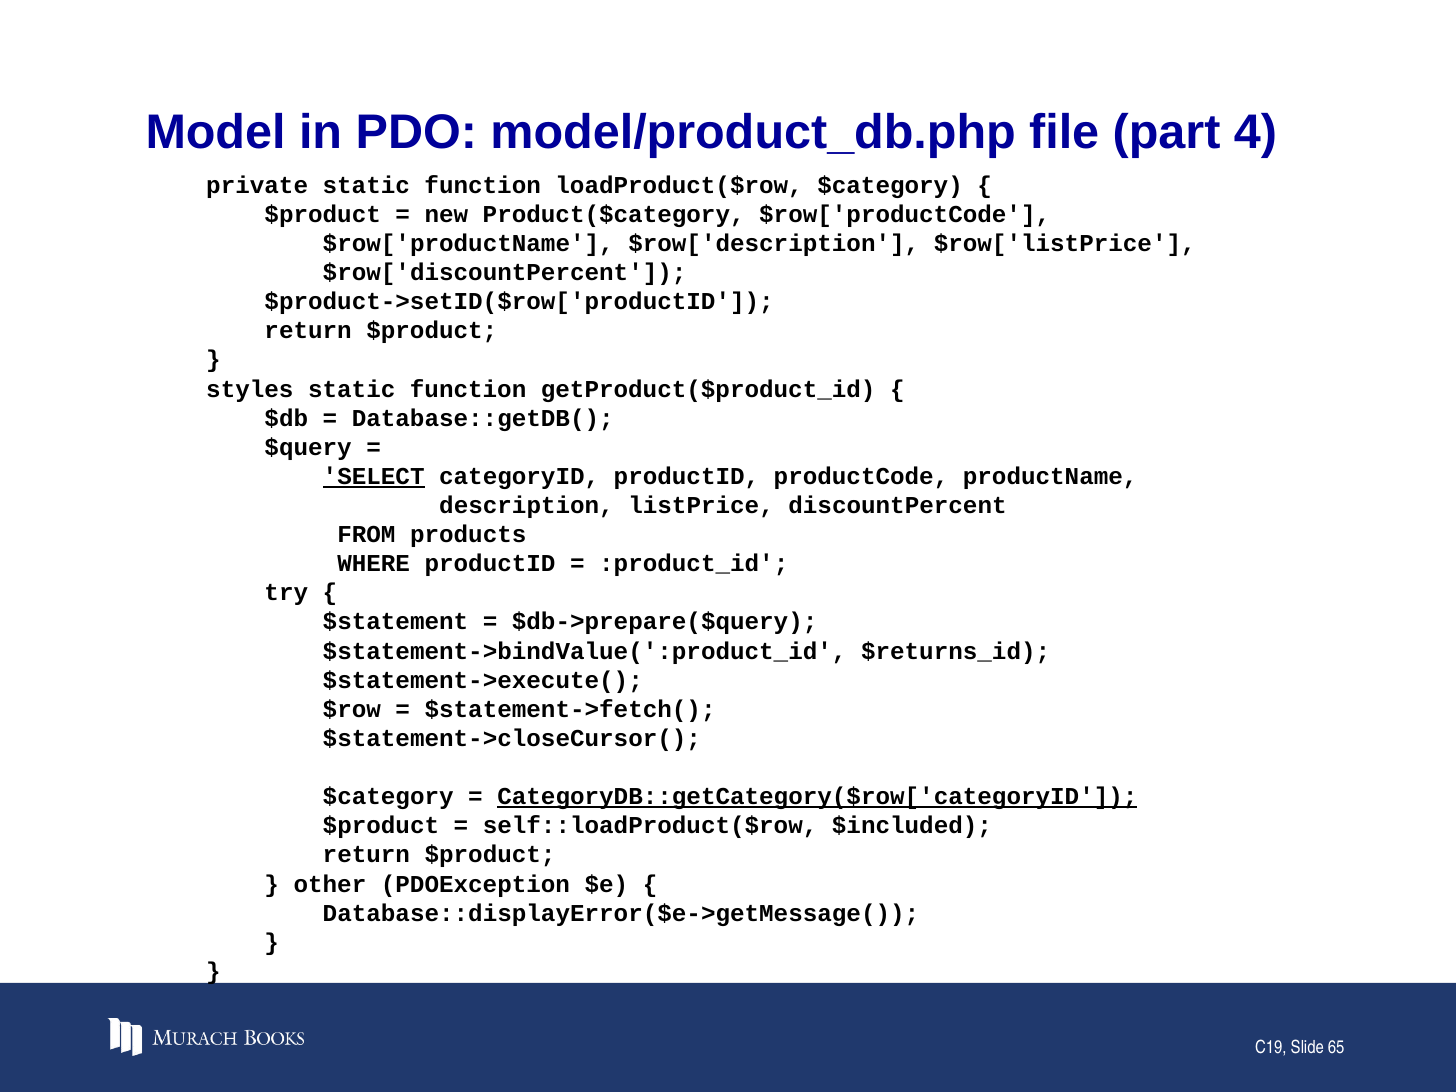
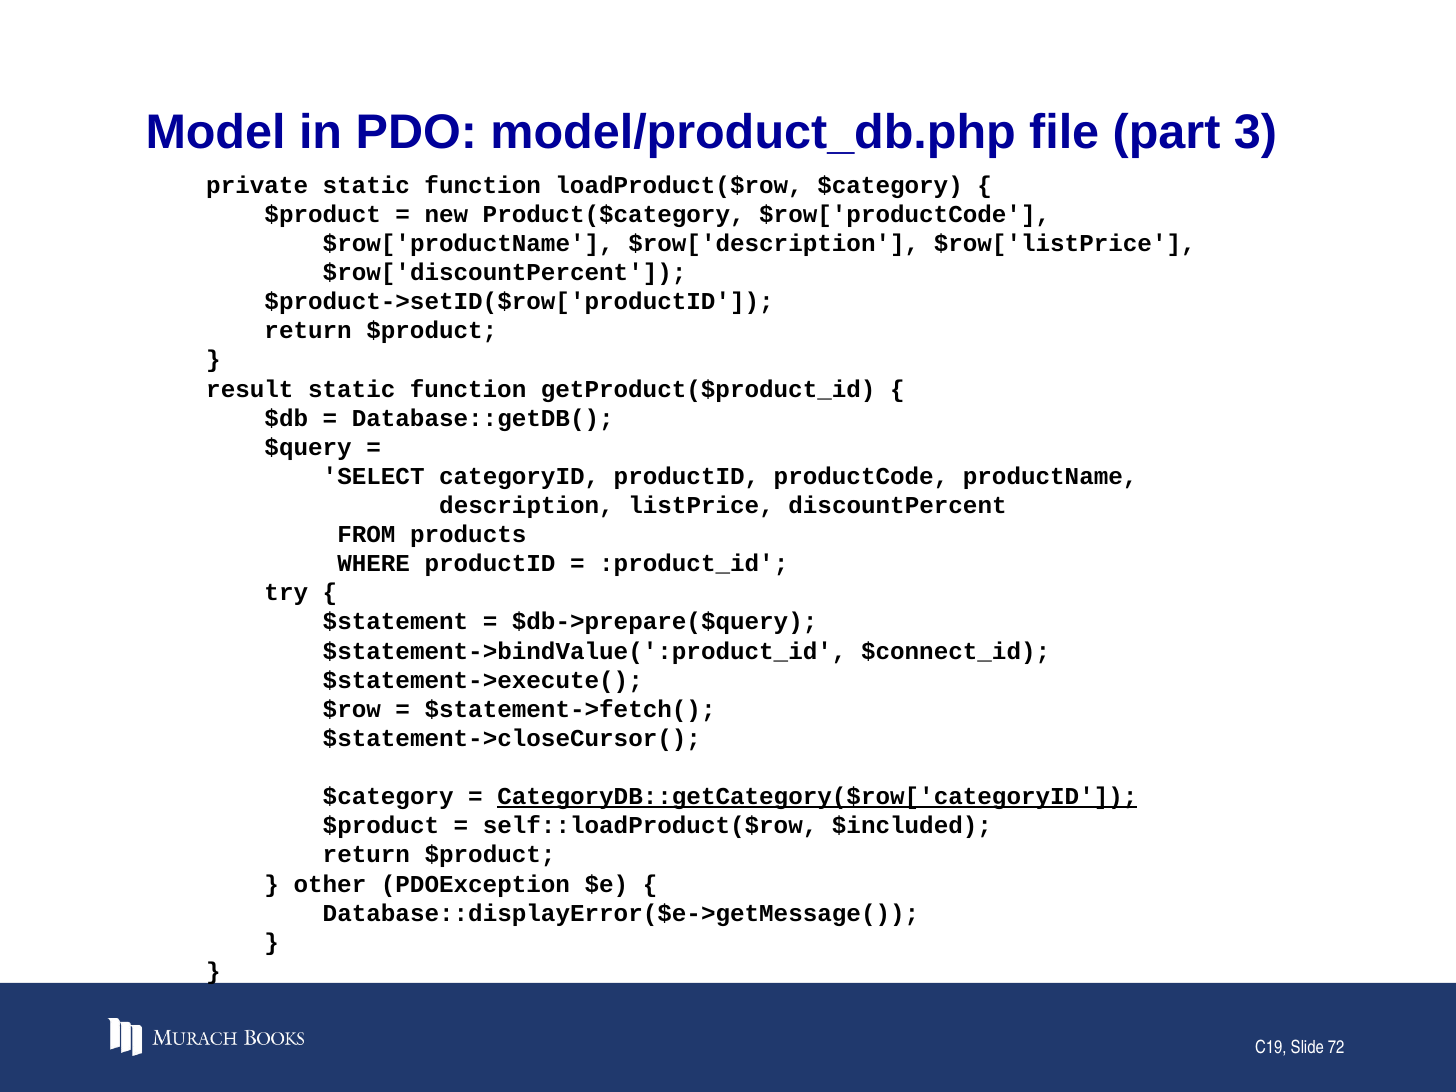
4: 4 -> 3 (1255, 132)
styles: styles -> result (250, 389)
SELECT underline: present -> none (374, 476)
$returns_id: $returns_id -> $connect_id (956, 651)
65: 65 -> 72 (1336, 1048)
